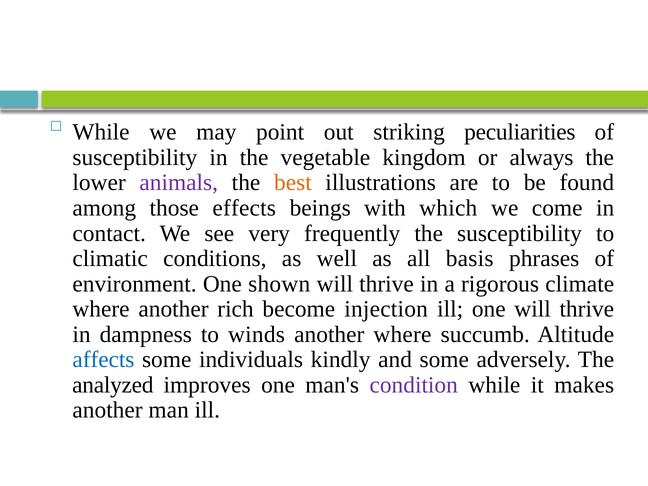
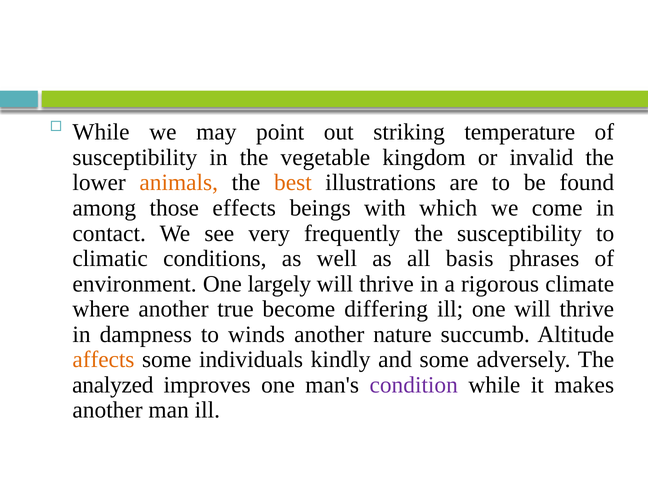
peculiarities: peculiarities -> temperature (520, 132)
always: always -> invalid (541, 158)
animals colour: purple -> orange (179, 183)
shown: shown -> largely (279, 284)
rich: rich -> true (236, 309)
injection: injection -> differing (386, 309)
another where: where -> nature (403, 334)
affects colour: blue -> orange (103, 360)
